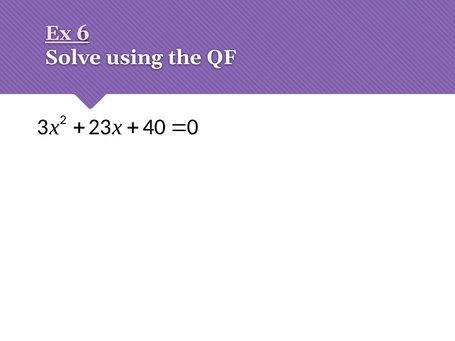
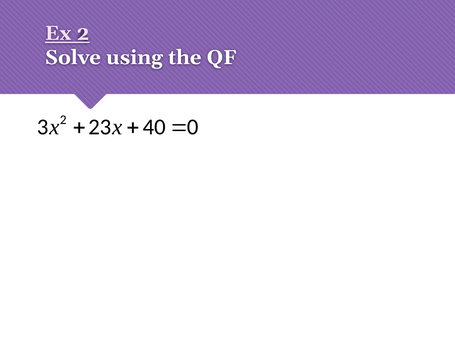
Ex 6: 6 -> 2 (83, 33)
